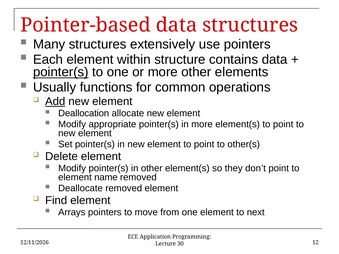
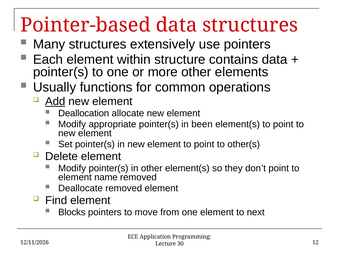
pointer(s underline: present -> none (61, 72)
in more: more -> been (202, 124)
Arrays: Arrays -> Blocks (72, 212)
